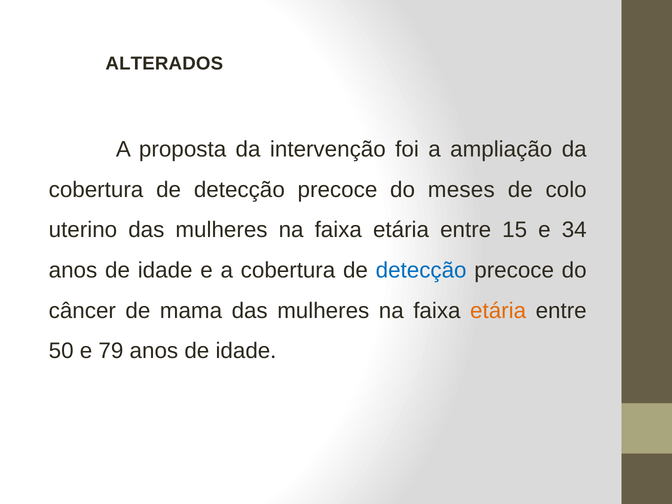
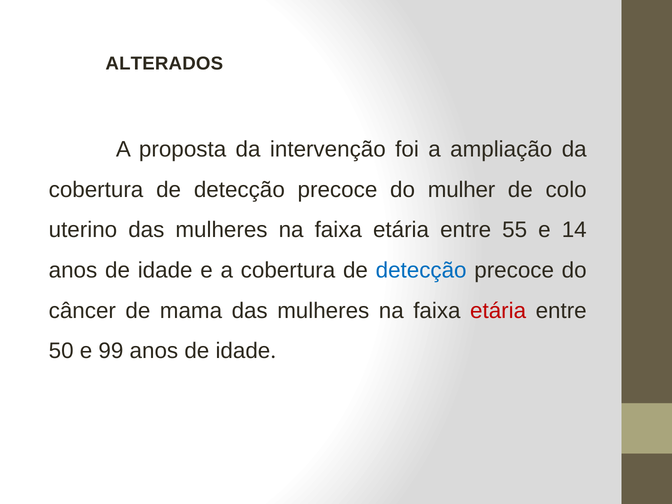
meses: meses -> mulher (462, 190)
15: 15 -> 55 (515, 230)
34: 34 -> 14 (574, 230)
etária colour: orange -> red (498, 311)
79: 79 -> 99 (111, 351)
